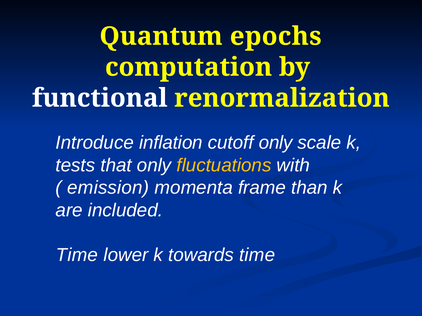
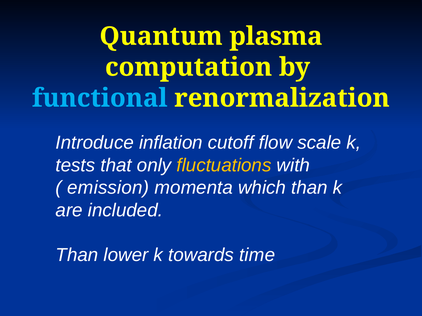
epochs: epochs -> plasma (276, 36)
functional colour: white -> light blue (100, 98)
cutoff only: only -> flow (276, 143)
frame: frame -> which (262, 188)
Time: Time -> Than (77, 256)
